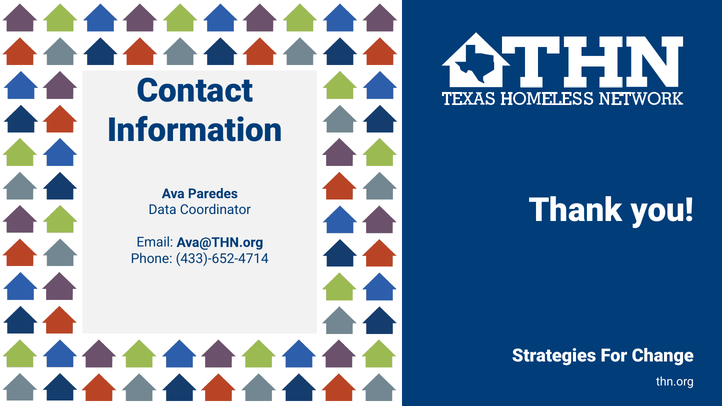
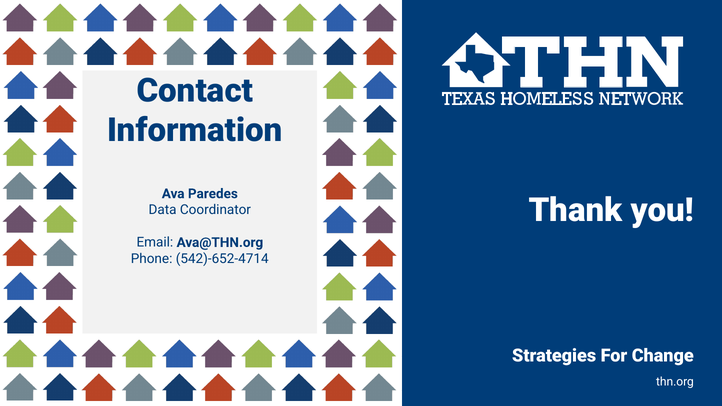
433)-652-4714: 433)-652-4714 -> 542)-652-4714 (222, 259)
